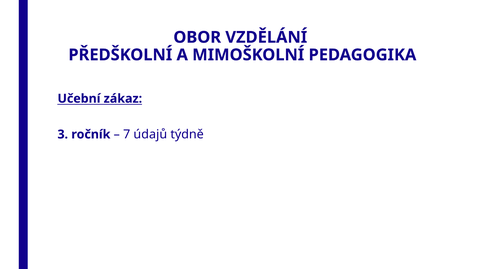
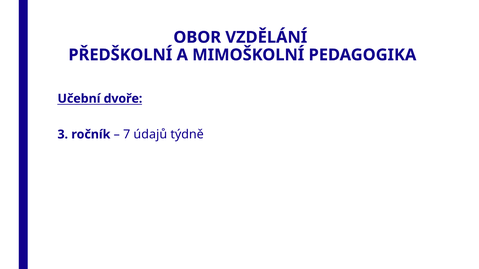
zákaz: zákaz -> dvoře (123, 99)
